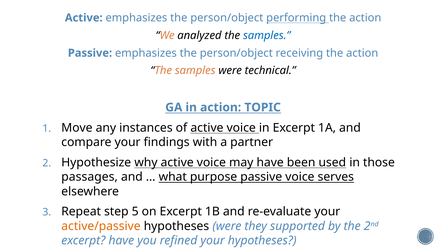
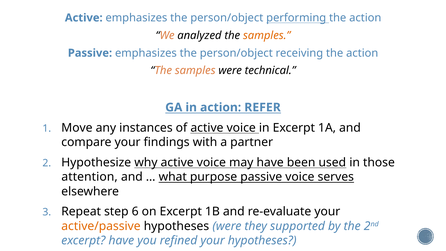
samples colour: blue -> orange (267, 35)
TOPIC: TOPIC -> REFER (263, 107)
passages: passages -> attention (90, 177)
5: 5 -> 6 (135, 211)
